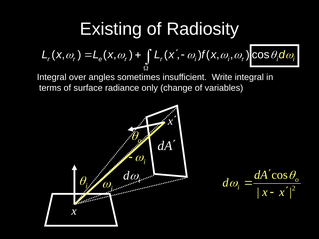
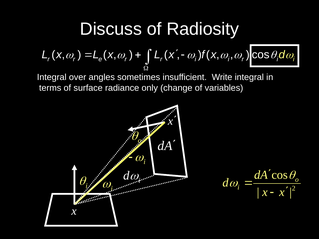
Existing: Existing -> Discuss (111, 29)
